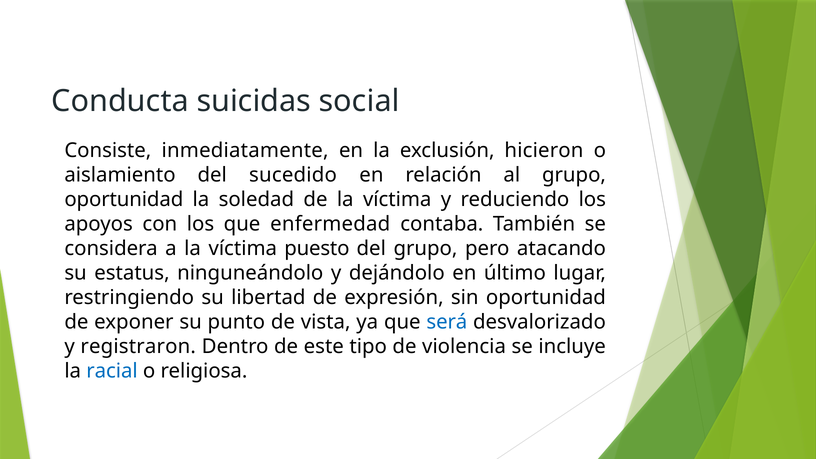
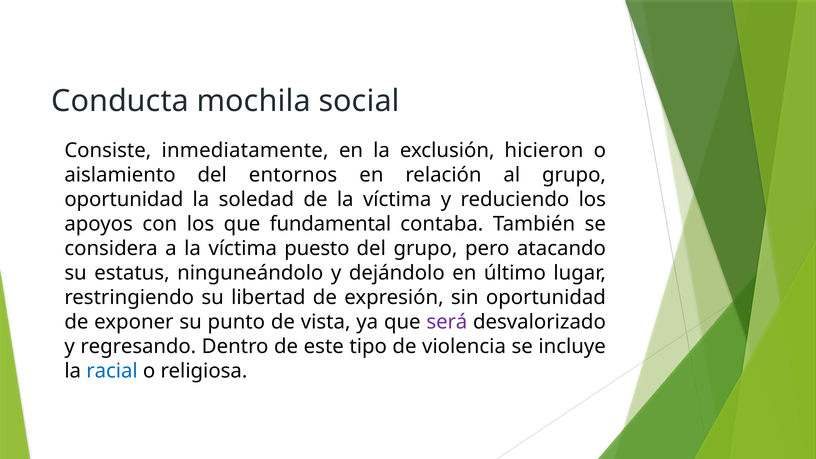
suicidas: suicidas -> mochila (254, 101)
sucedido: sucedido -> entornos (293, 175)
enfermedad: enfermedad -> fundamental (330, 224)
será colour: blue -> purple (447, 322)
registraron: registraron -> regresando (138, 346)
